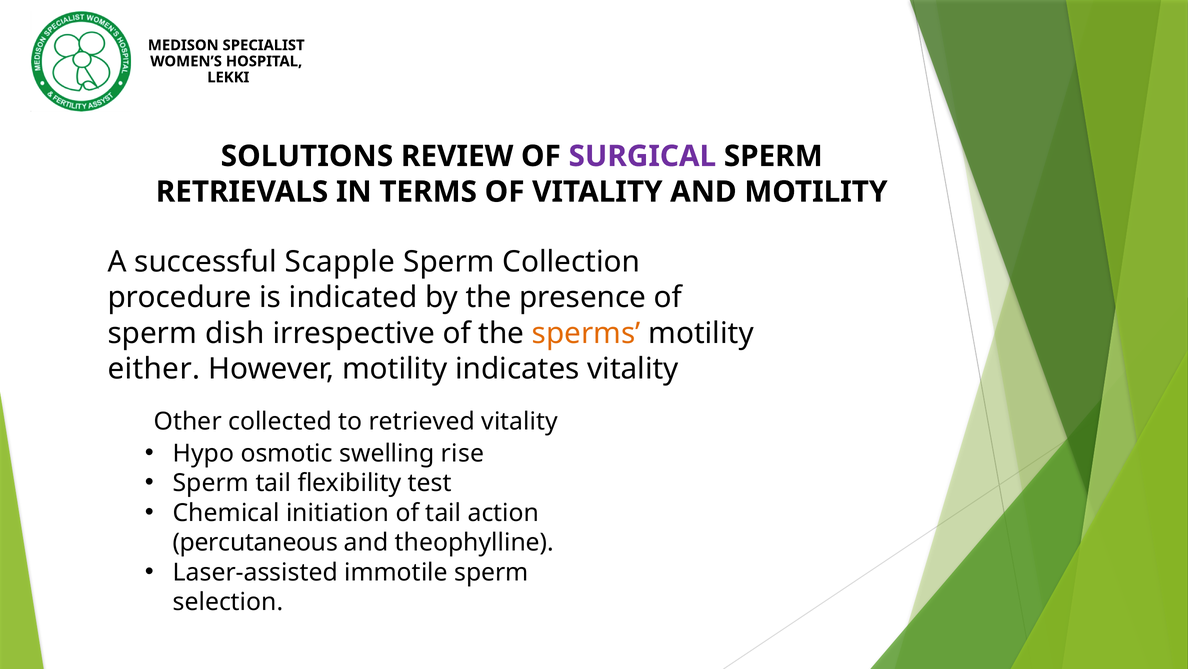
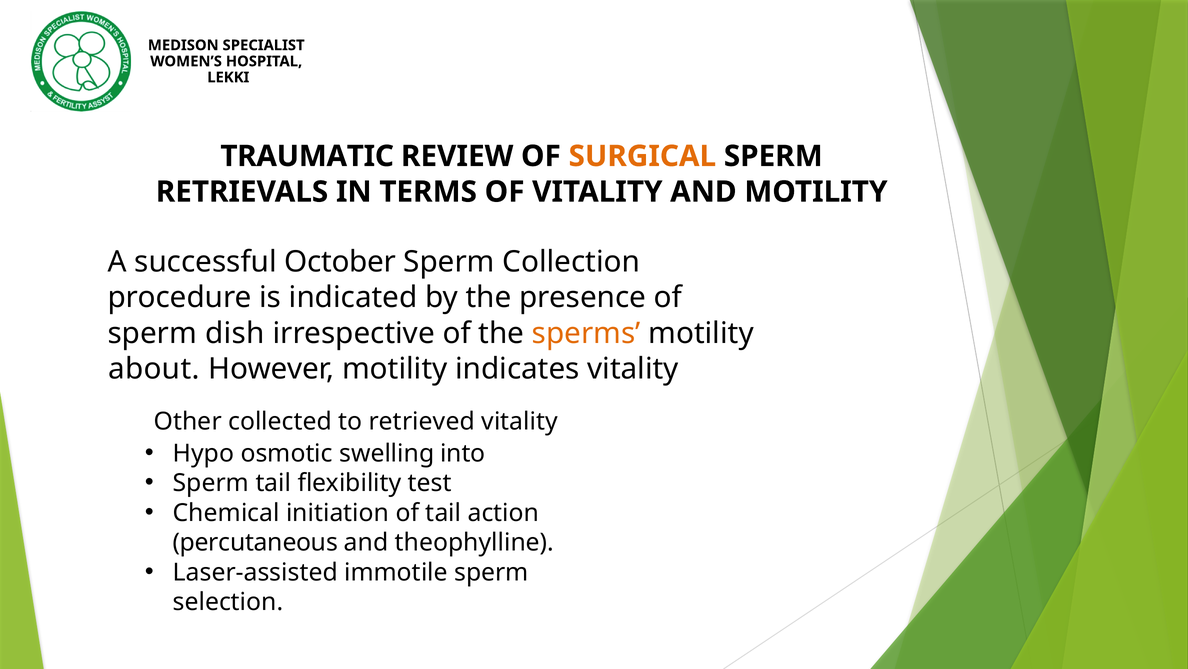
SOLUTIONS: SOLUTIONS -> TRAUMATIC (307, 156)
SURGICAL colour: purple -> orange (642, 156)
Scapple: Scapple -> October (340, 262)
either: either -> about (154, 369)
rise: rise -> into (463, 453)
